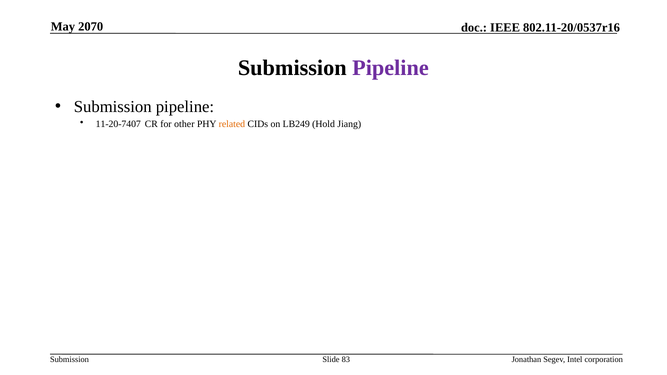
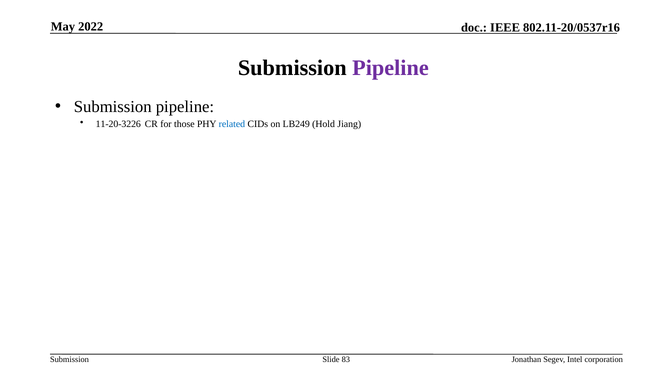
2070: 2070 -> 2022 (91, 27)
11-20-7407: 11-20-7407 -> 11-20-3226 (118, 124)
other: other -> those (184, 124)
related colour: orange -> blue (232, 124)
